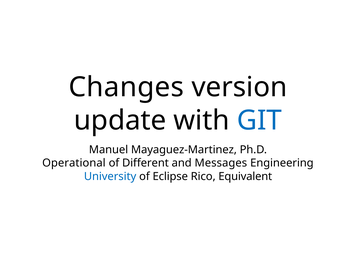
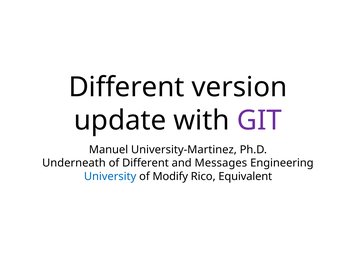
Changes: Changes -> Different (126, 87)
GIT colour: blue -> purple (259, 120)
Mayaguez-Martinez: Mayaguez-Martinez -> University-Martinez (184, 150)
Operational: Operational -> Underneath (74, 163)
Eclipse: Eclipse -> Modify (170, 176)
